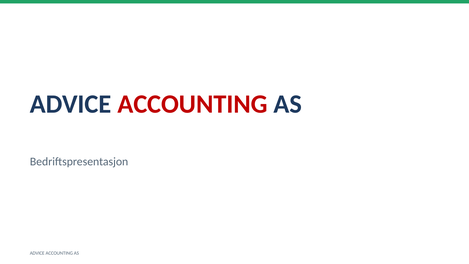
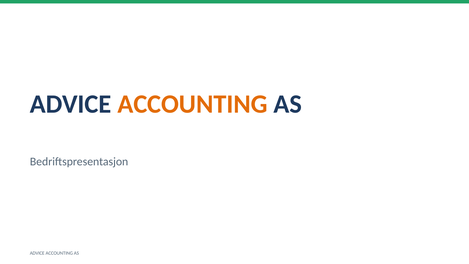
ACCOUNTING colour: red -> orange (192, 104)
